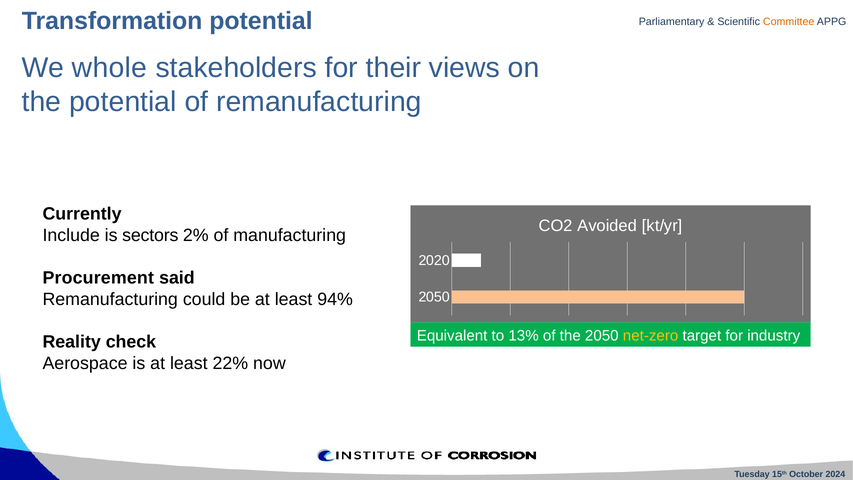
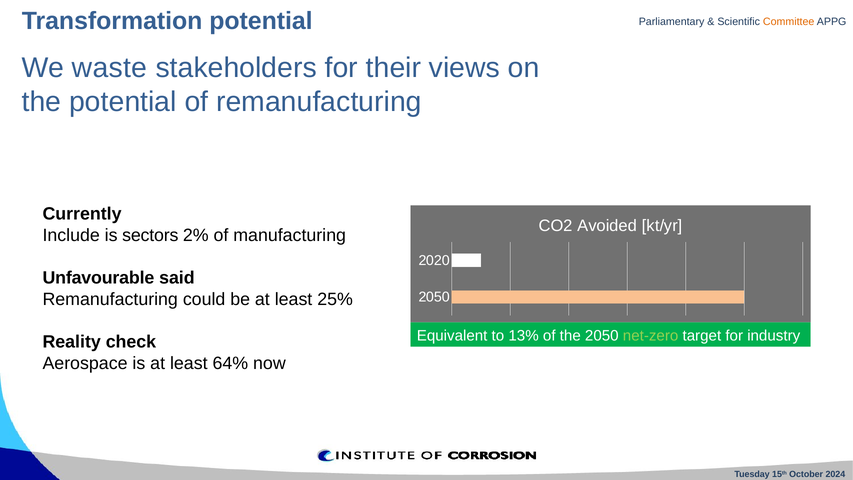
whole: whole -> waste (110, 68)
Procurement: Procurement -> Unfavourable (98, 278)
94%: 94% -> 25% (335, 299)
net-zero colour: yellow -> light green (651, 335)
22%: 22% -> 64% (230, 363)
